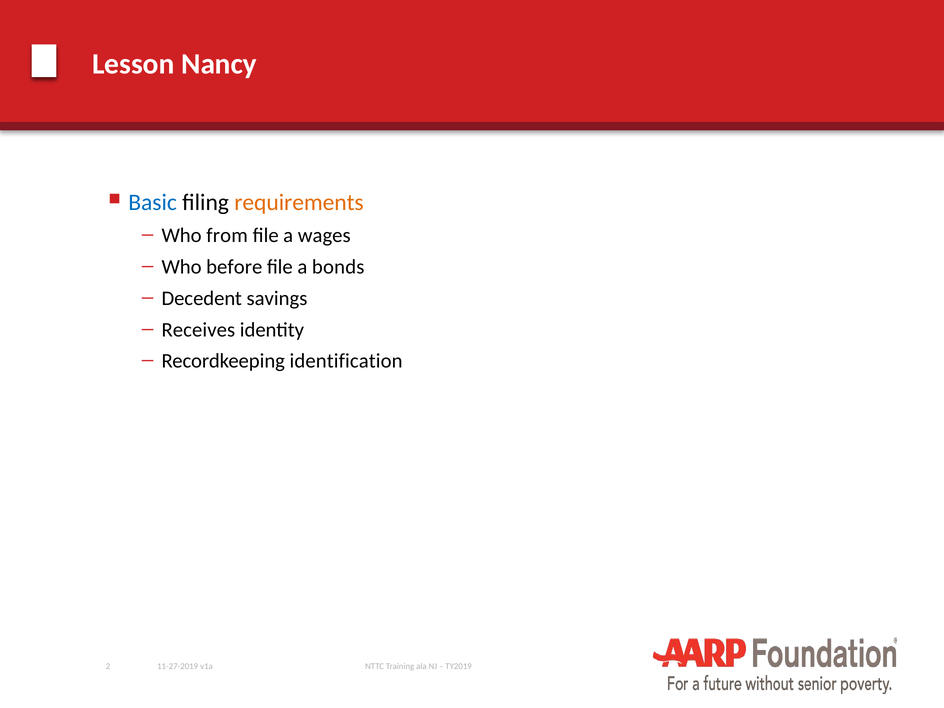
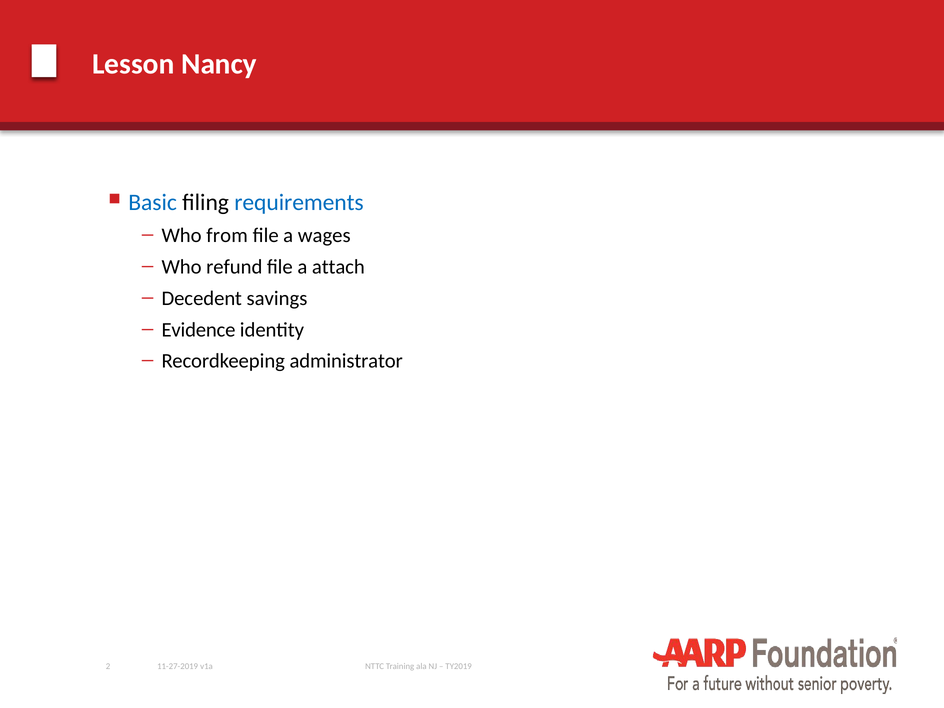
requirements colour: orange -> blue (299, 202)
before: before -> refund (234, 267)
bonds: bonds -> attach (338, 267)
Receives: Receives -> Evidence (199, 330)
identification: identification -> administrator (346, 361)
